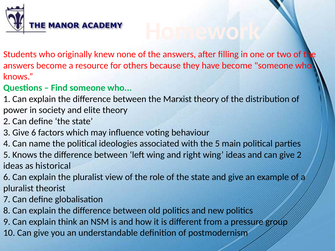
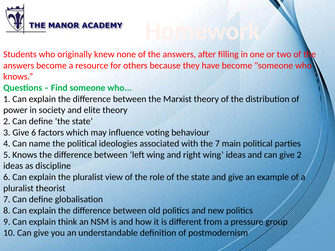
the 5: 5 -> 7 (217, 144)
historical: historical -> discipline (53, 166)
